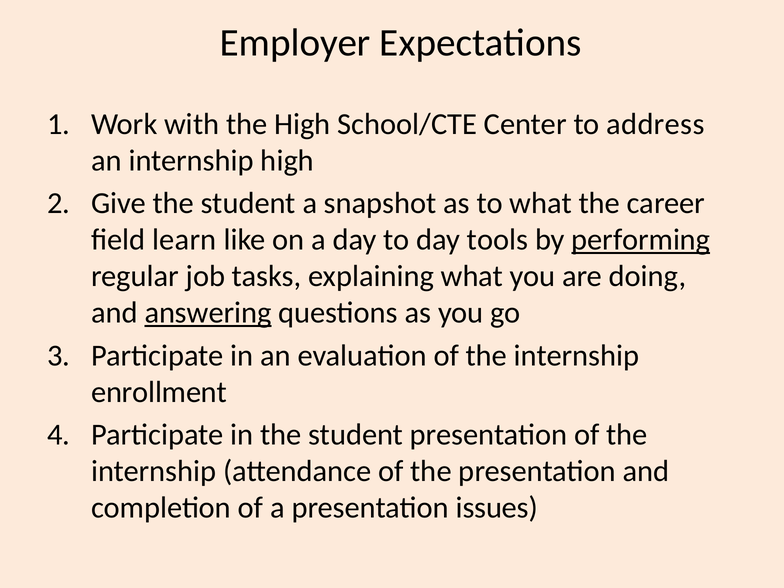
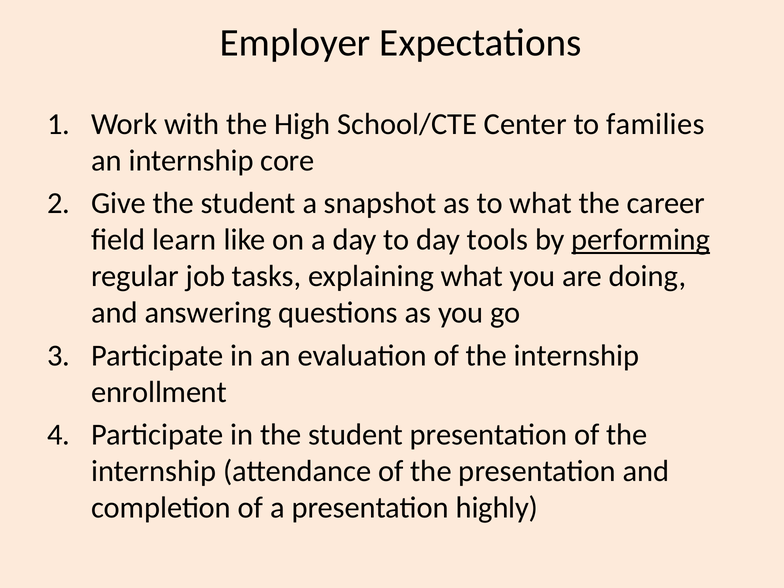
address: address -> families (655, 124)
internship high: high -> core (287, 161)
answering underline: present -> none (208, 313)
issues: issues -> highly (497, 508)
